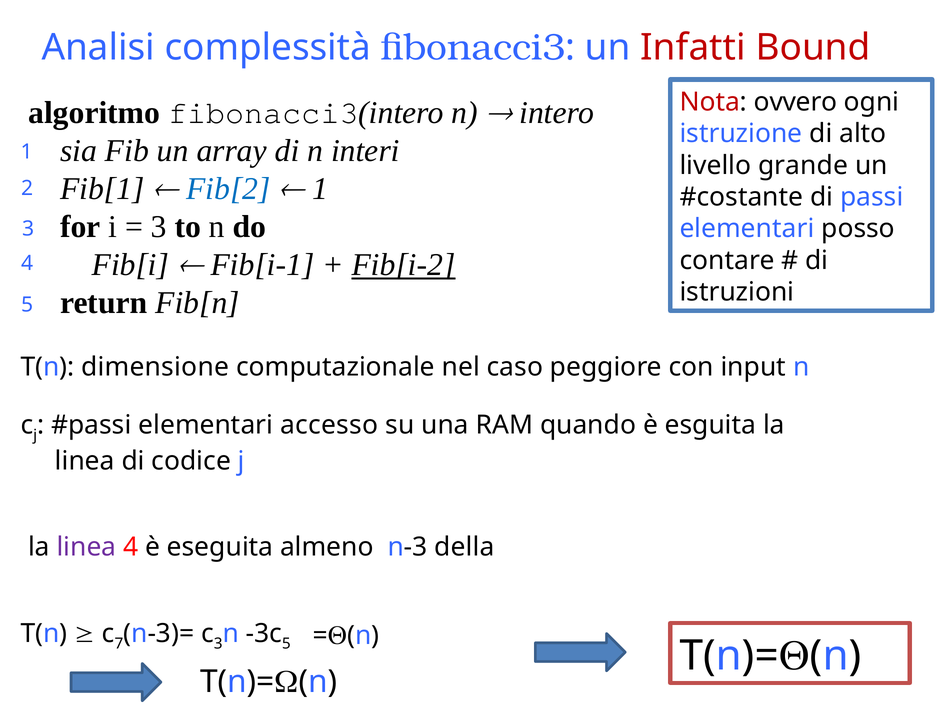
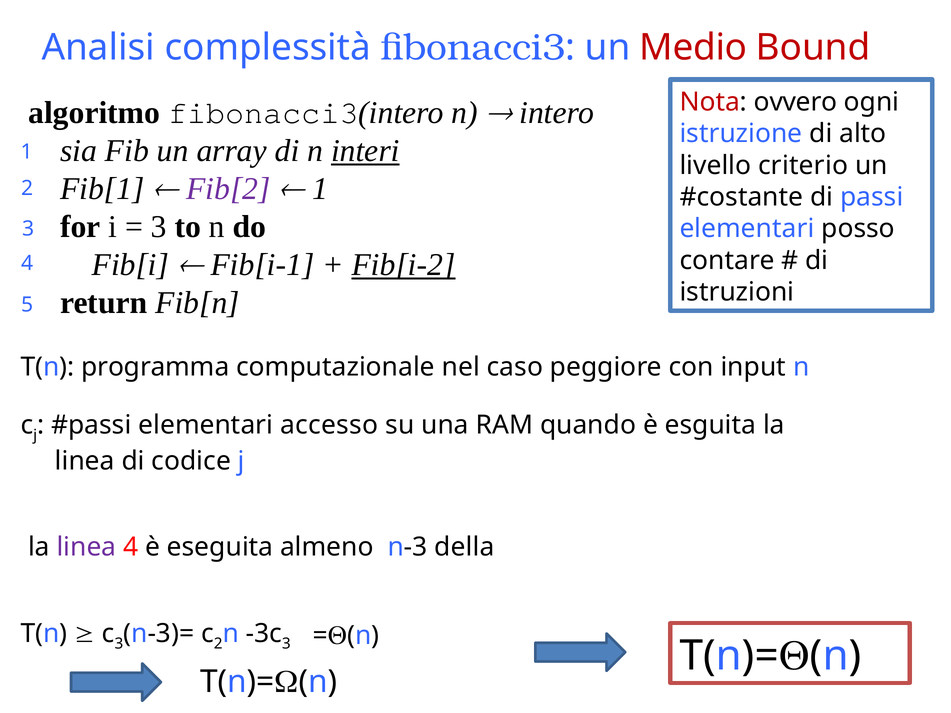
Infatti: Infatti -> Medio (693, 48)
interi underline: none -> present (365, 151)
grande: grande -> criterio (803, 165)
Fib[2 colour: blue -> purple (228, 189)
dimensione: dimensione -> programma (155, 367)
7: 7 -> 3 (119, 644)
3: 3 -> 2 (218, 644)
5: 5 -> 3 (286, 644)
